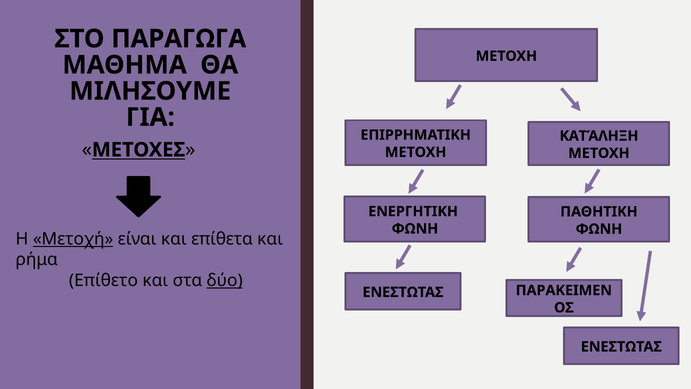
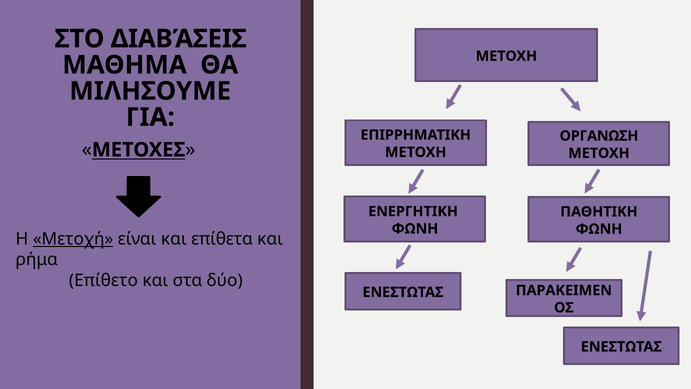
ΠΑΡΑΓΩΓΑ: ΠΑΡΑΓΩΓΑ -> ΔΙΑΒΆΣΕΙΣ (179, 39)
ΚΑΤΆΛΗΞΗ: ΚΑΤΆΛΗΞΗ -> ΟΡΓΑΝΩΣΗ (599, 136)
δύο underline: present -> none (225, 280)
